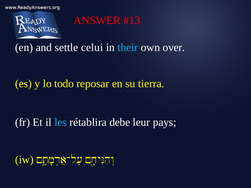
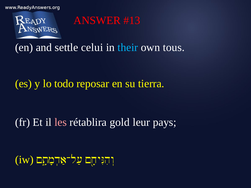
over: over -> tous (174, 47)
les colour: light blue -> pink (61, 122)
debe: debe -> gold (120, 122)
